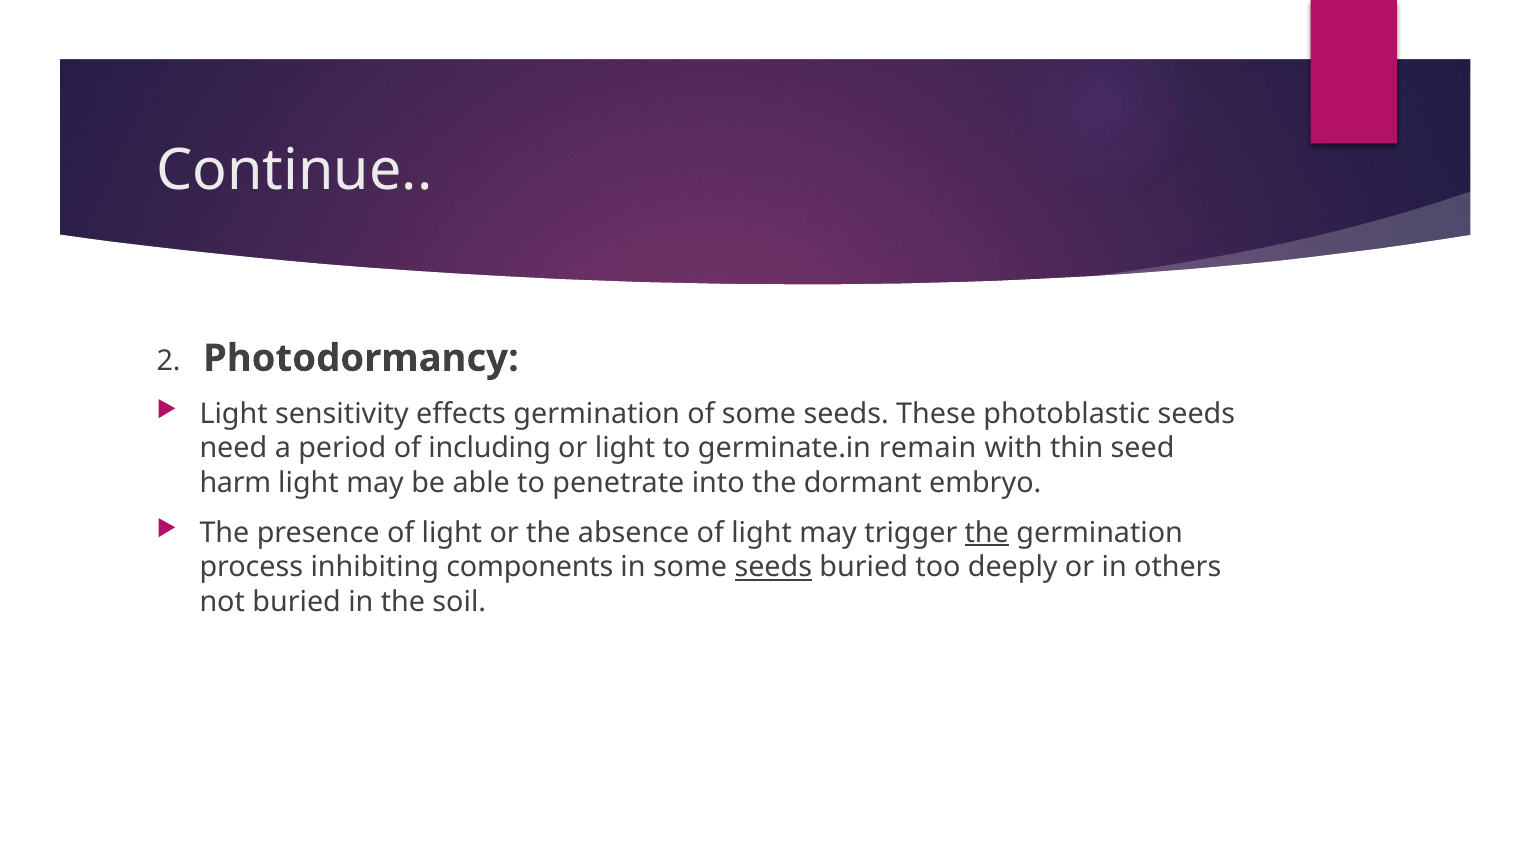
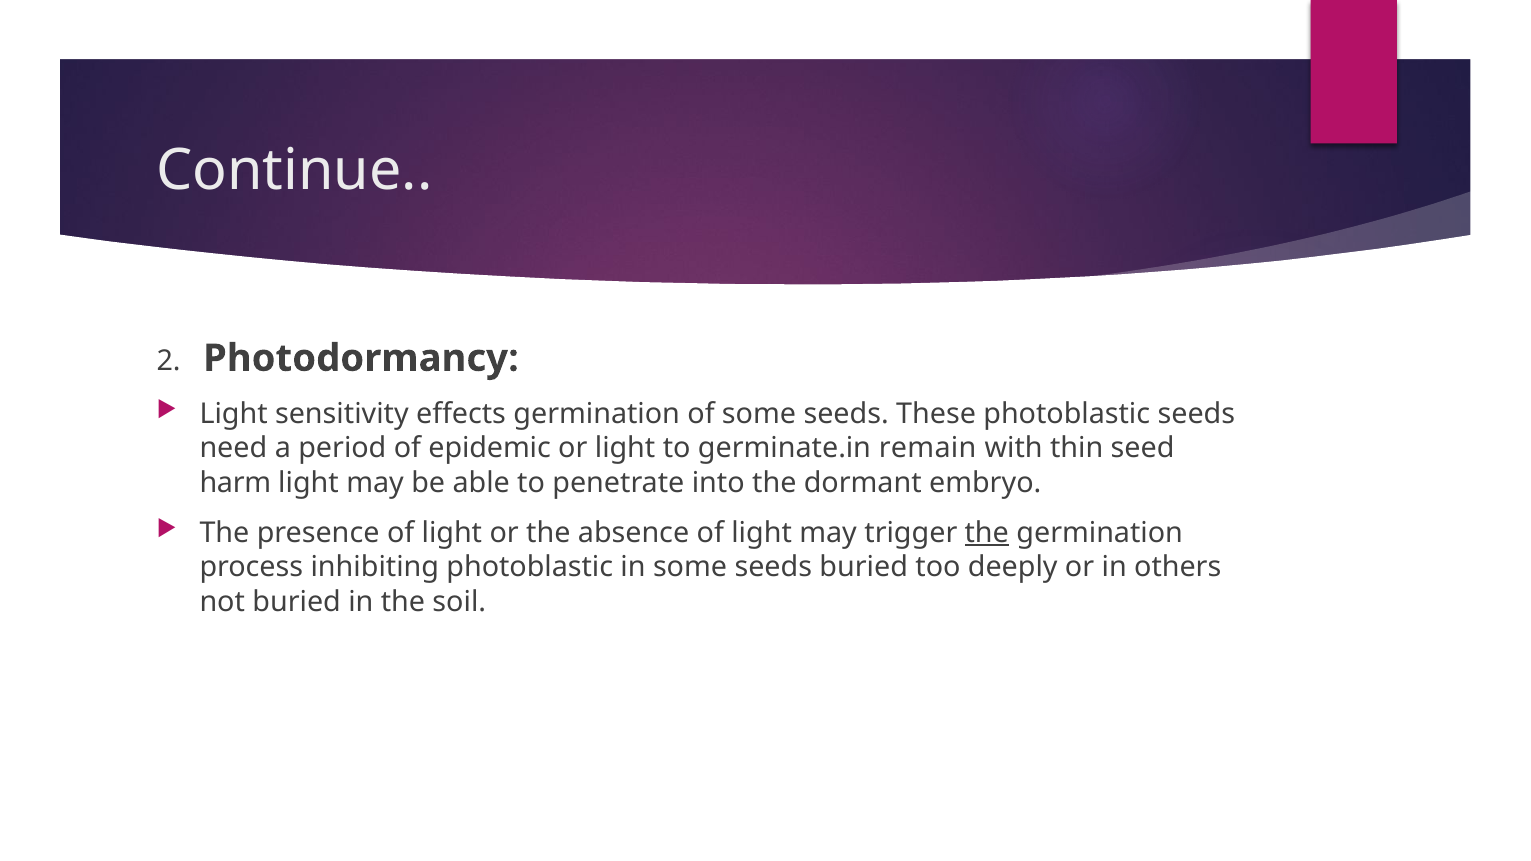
including: including -> epidemic (490, 448)
inhibiting components: components -> photoblastic (530, 568)
seeds underline: present -> none (773, 568)
